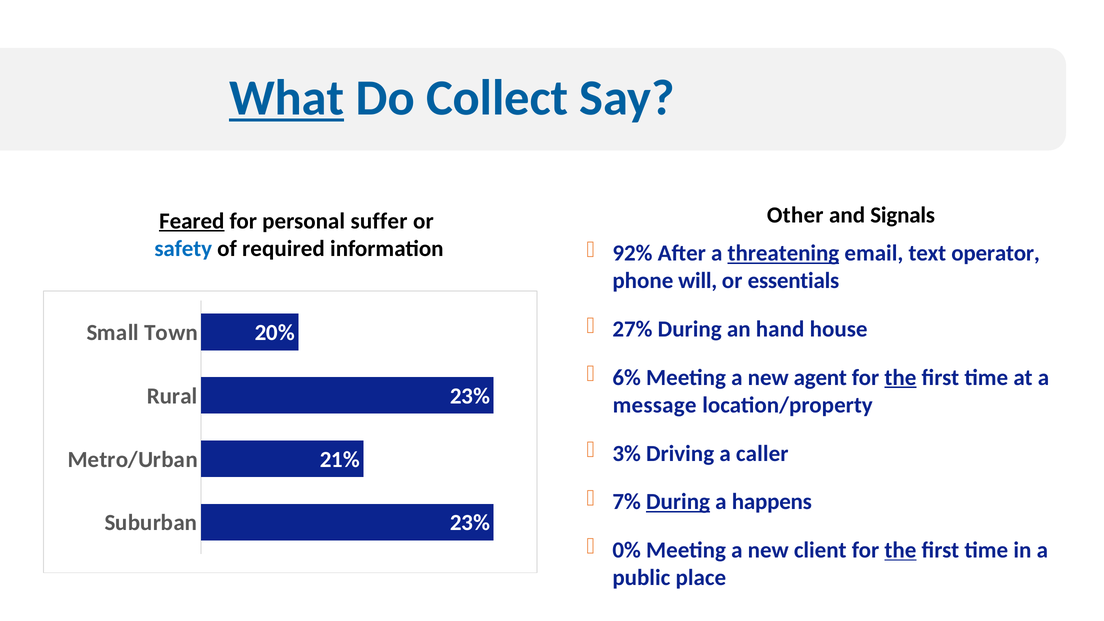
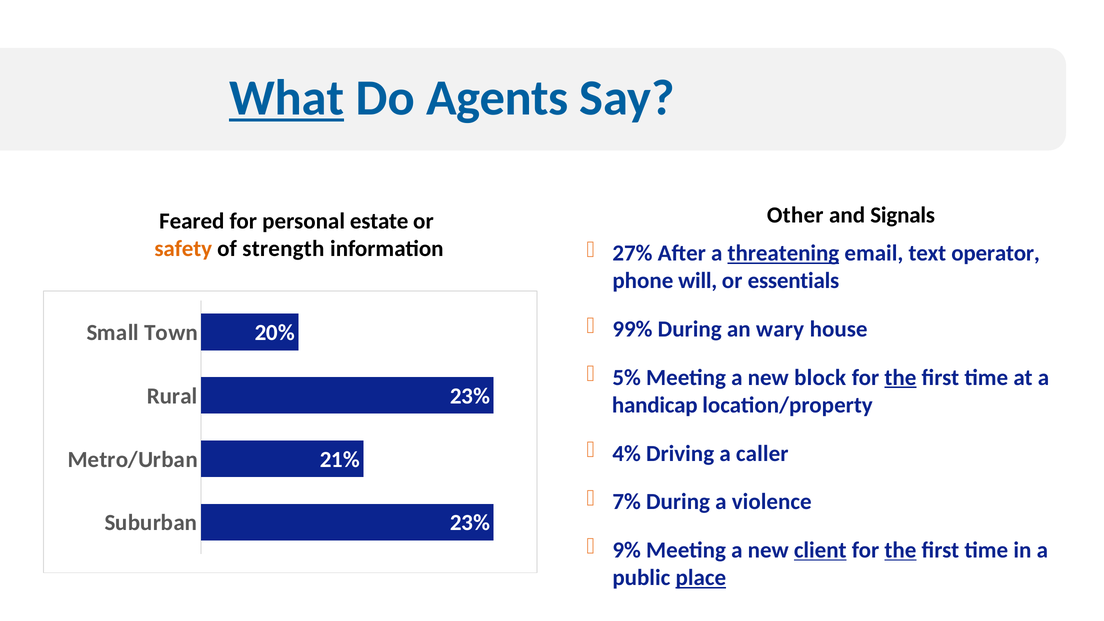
Collect: Collect -> Agents (497, 98)
Feared underline: present -> none (192, 221)
suffer: suffer -> estate (379, 221)
safety colour: blue -> orange (183, 249)
required: required -> strength (283, 249)
92%: 92% -> 27% (632, 253)
27%: 27% -> 99% (632, 329)
hand: hand -> wary (780, 329)
6%: 6% -> 5% (627, 378)
agent: agent -> block (820, 378)
message: message -> handicap (655, 405)
3%: 3% -> 4% (627, 453)
During underline: present -> none (678, 502)
happens: happens -> violence (772, 502)
0%: 0% -> 9% (627, 550)
client underline: none -> present (820, 550)
place underline: none -> present (701, 578)
